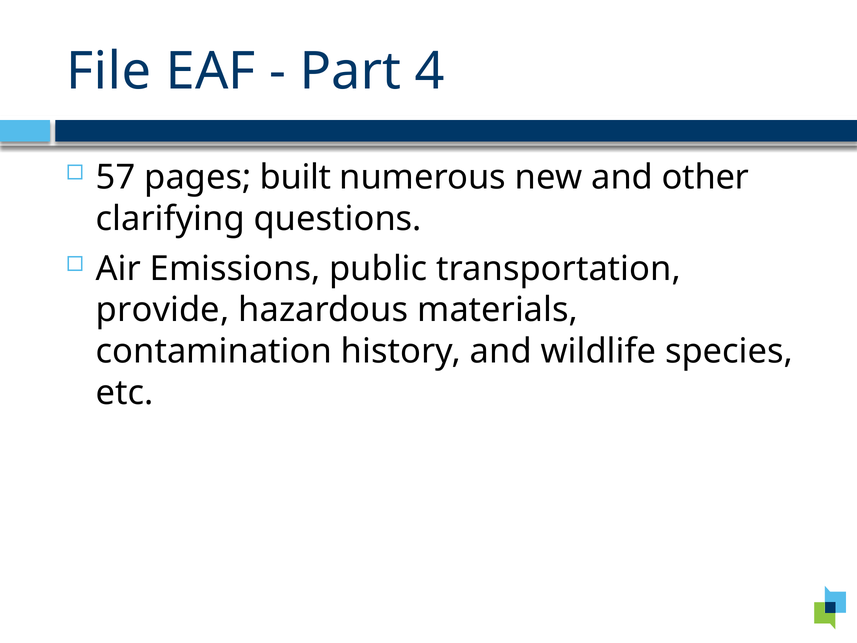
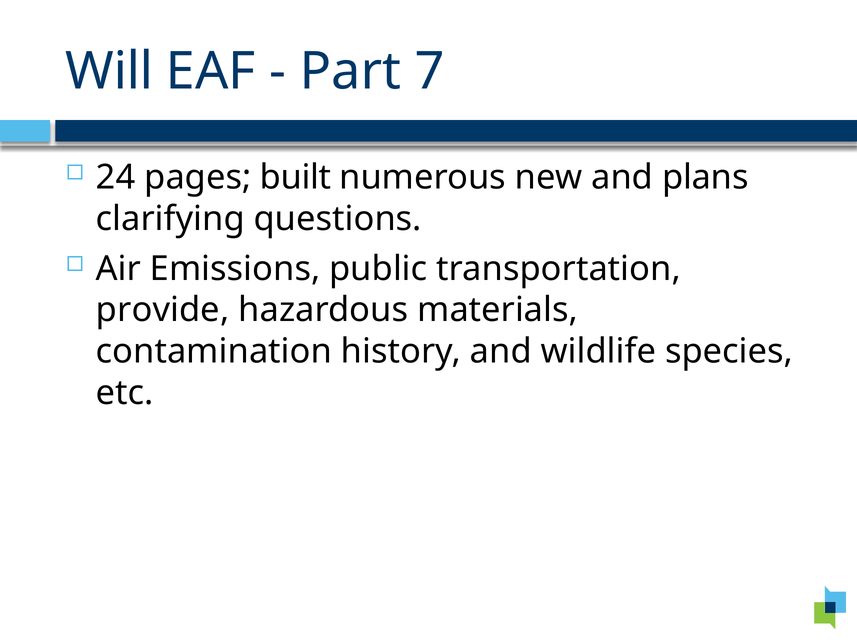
File: File -> Will (109, 71)
4: 4 -> 7 (430, 71)
57: 57 -> 24 (116, 177)
other: other -> plans (705, 177)
